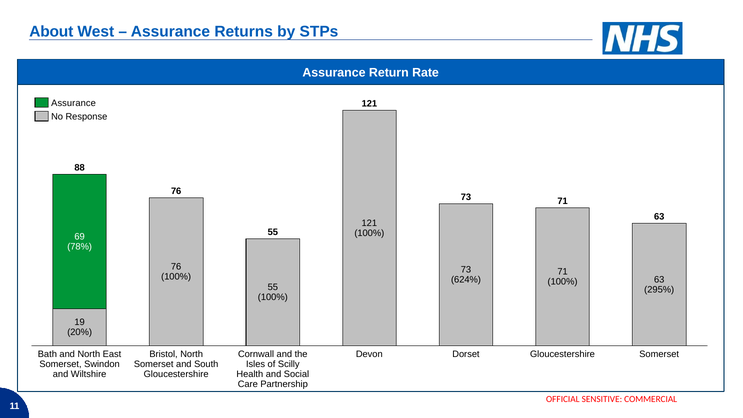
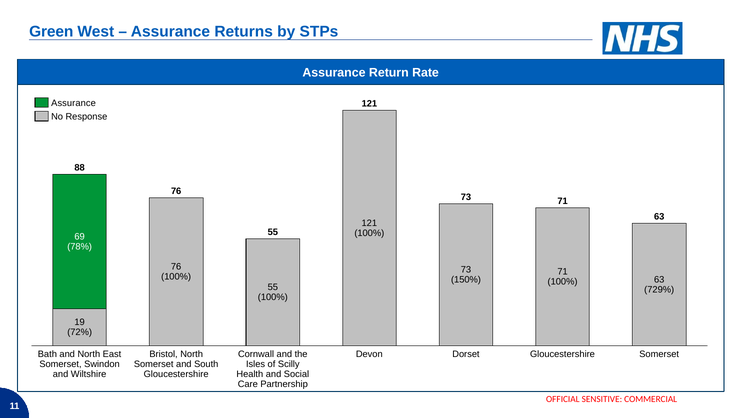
About: About -> Green (51, 32)
624%: 624% -> 150% (466, 280)
295%: 295% -> 729% (659, 289)
20%: 20% -> 72% (80, 332)
